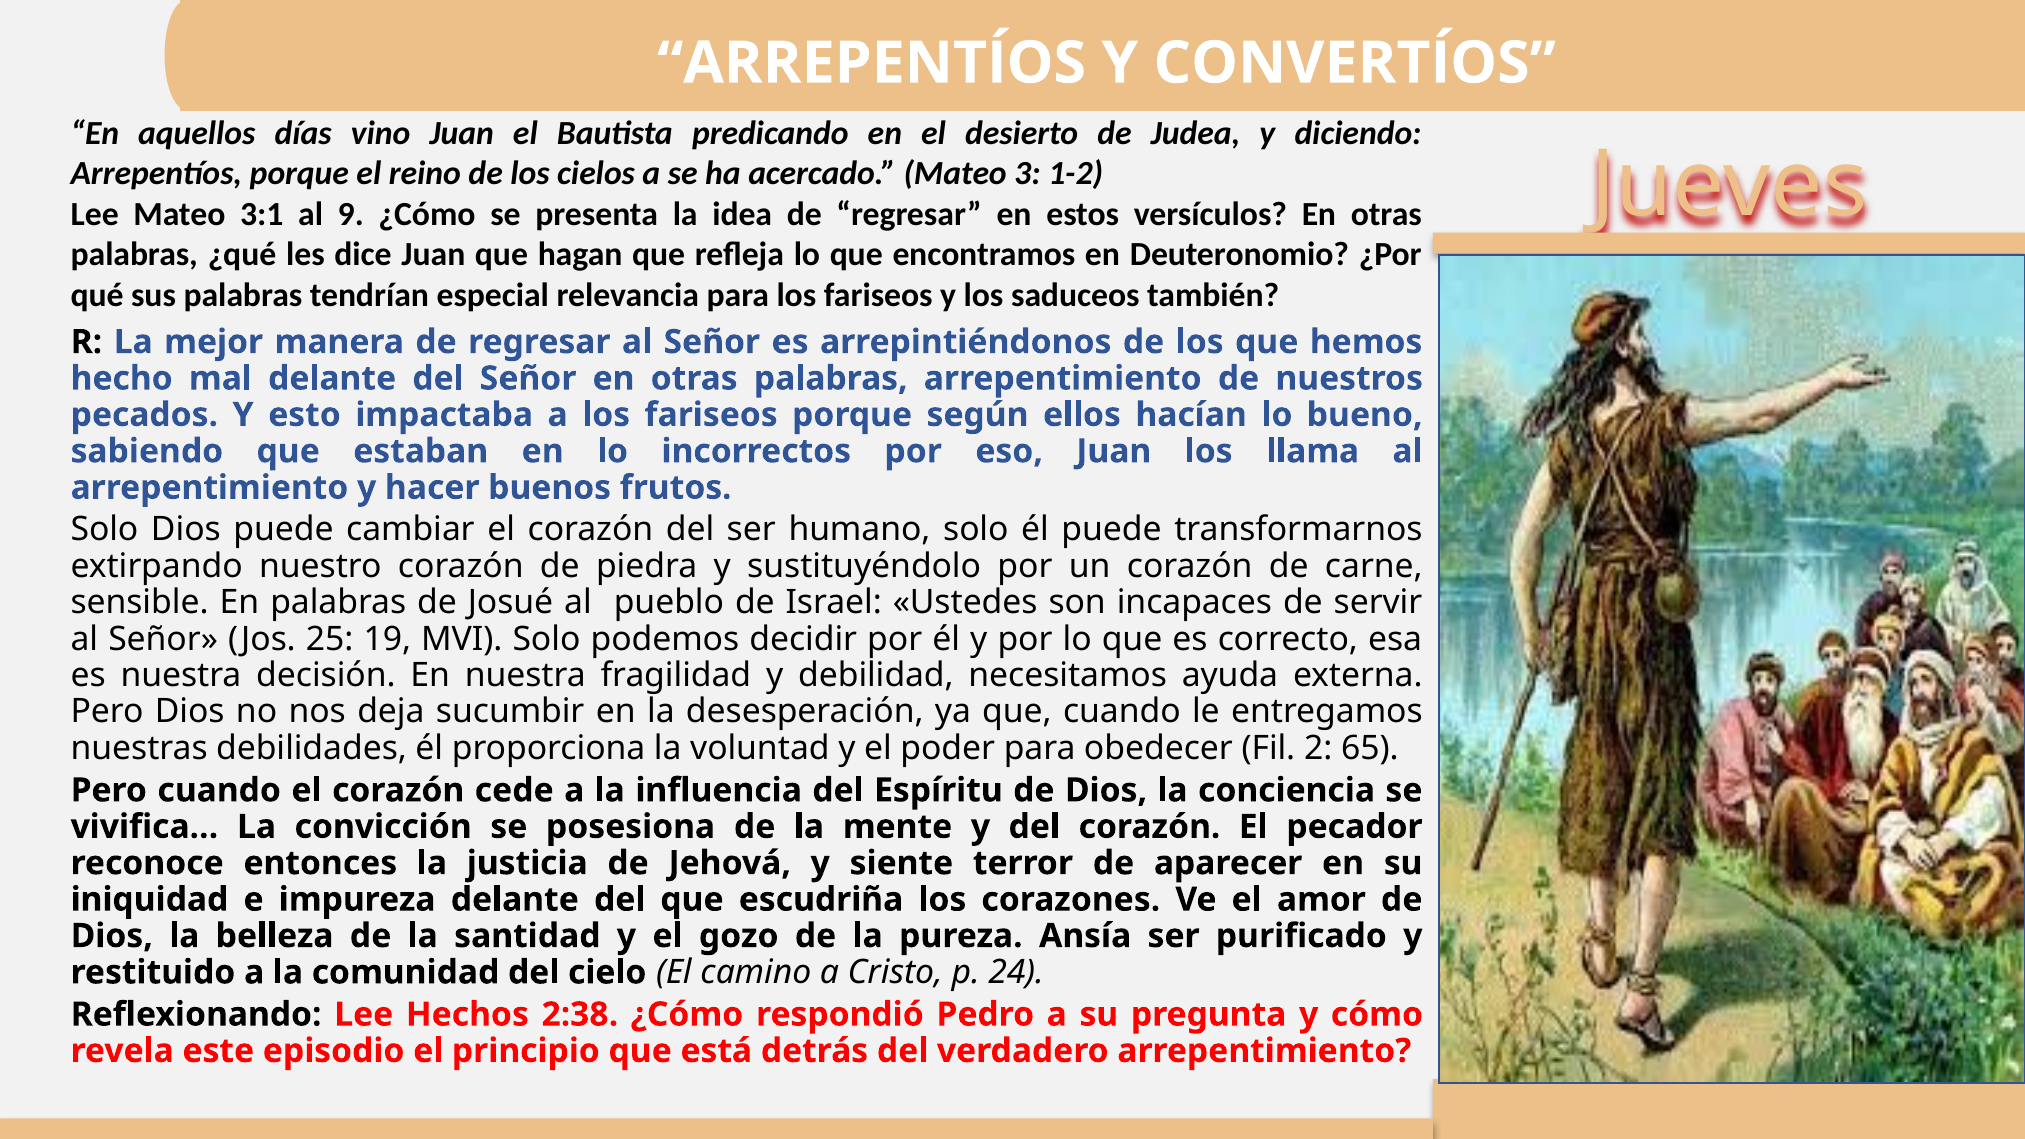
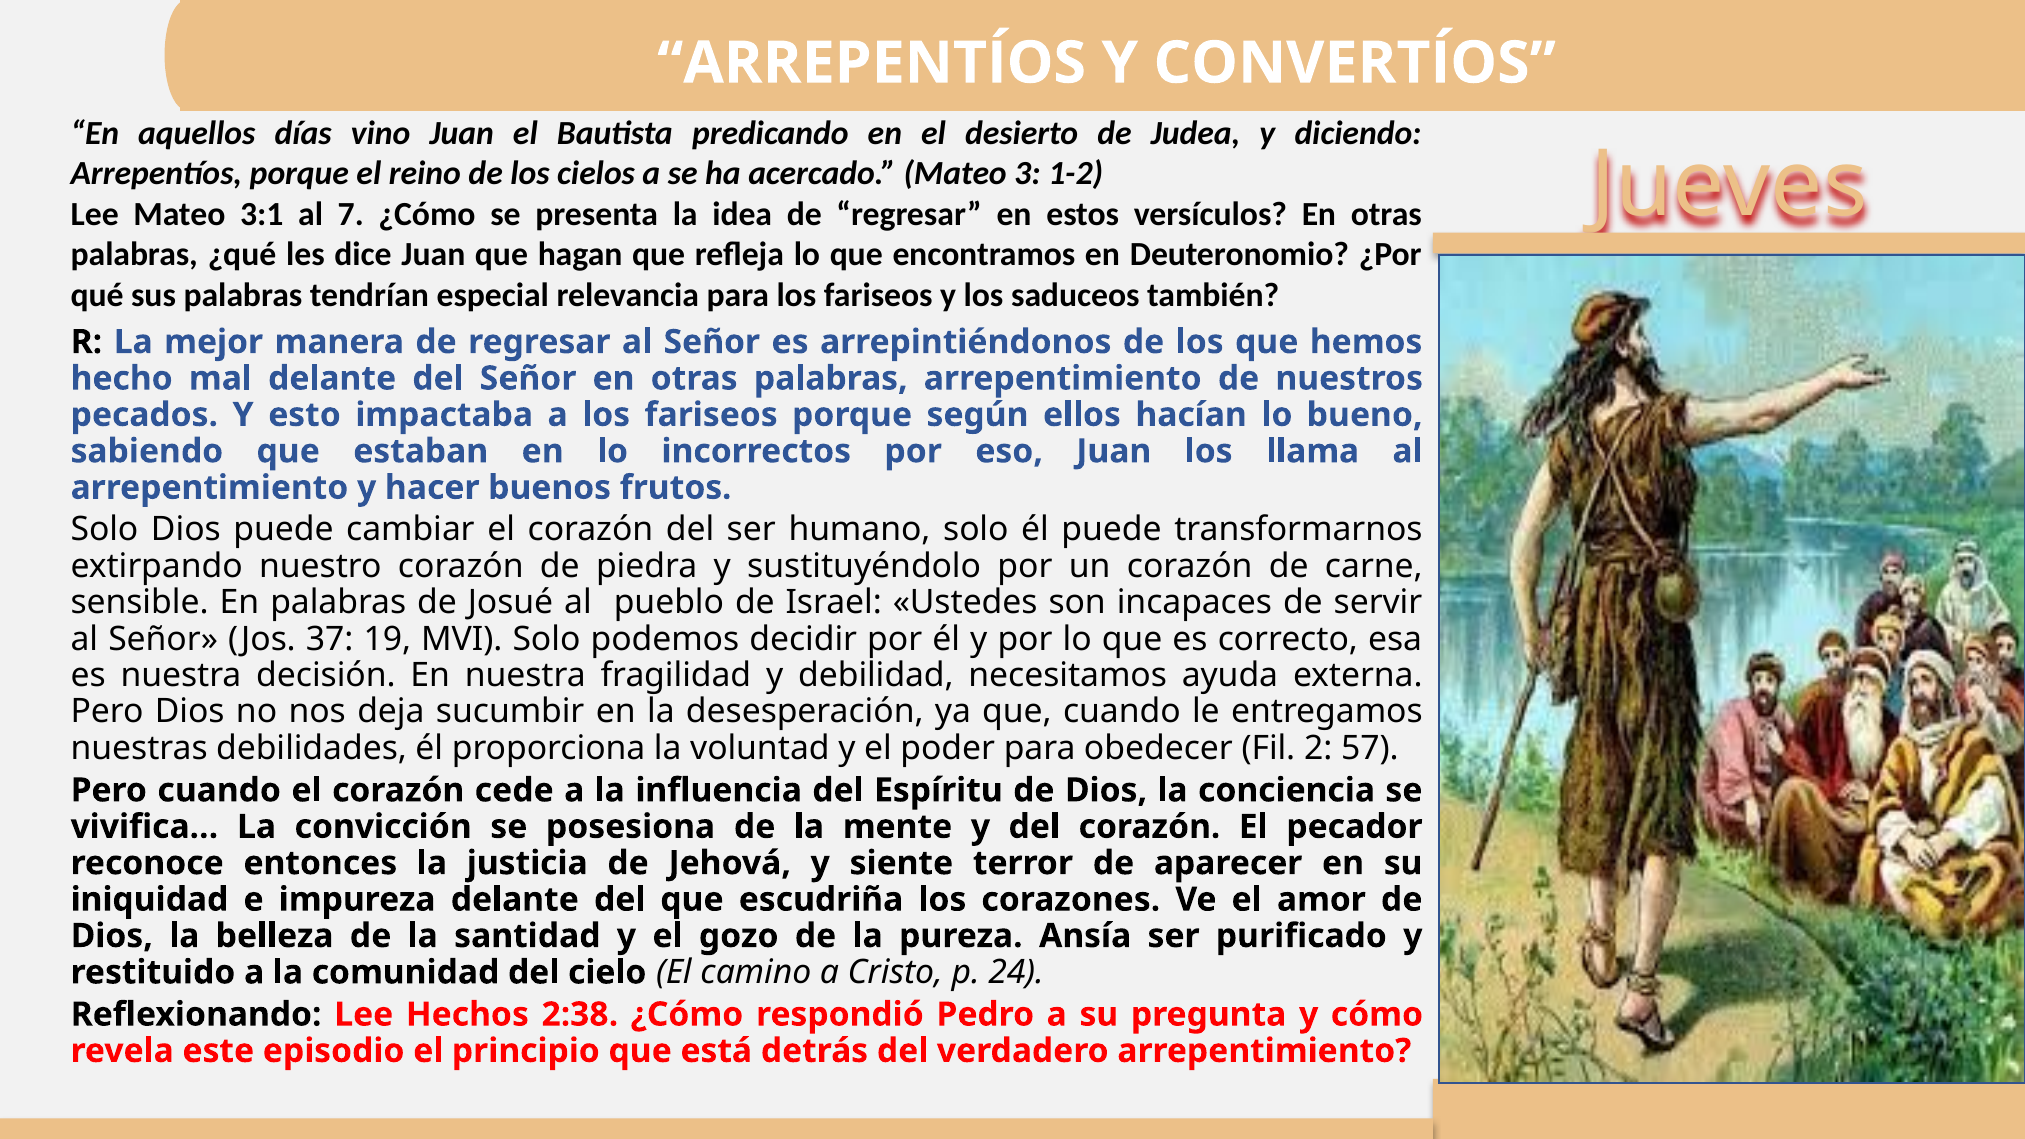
9: 9 -> 7 (351, 214)
25: 25 -> 37 (330, 639)
65: 65 -> 57 (1370, 748)
